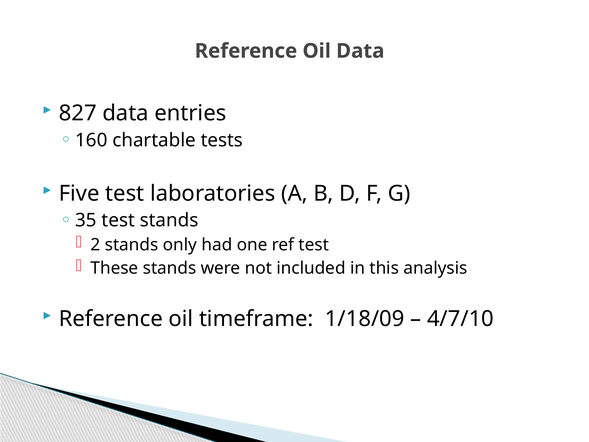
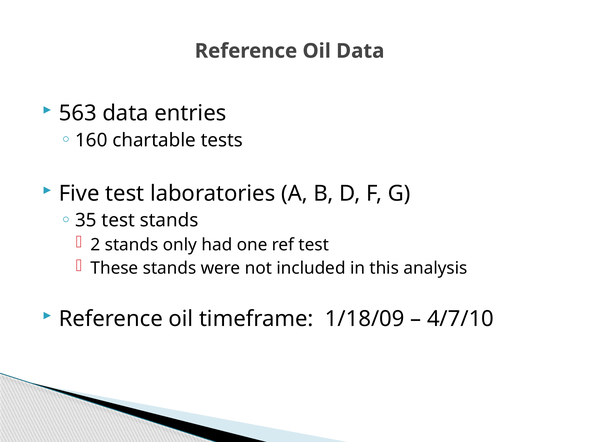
827: 827 -> 563 (78, 113)
